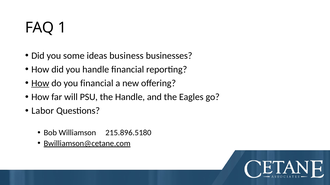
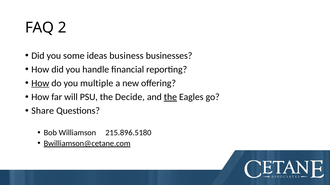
1: 1 -> 2 (62, 28)
you financial: financial -> multiple (97, 83)
the Handle: Handle -> Decide (130, 97)
the underline: none -> present (170, 97)
Labor: Labor -> Share (43, 111)
